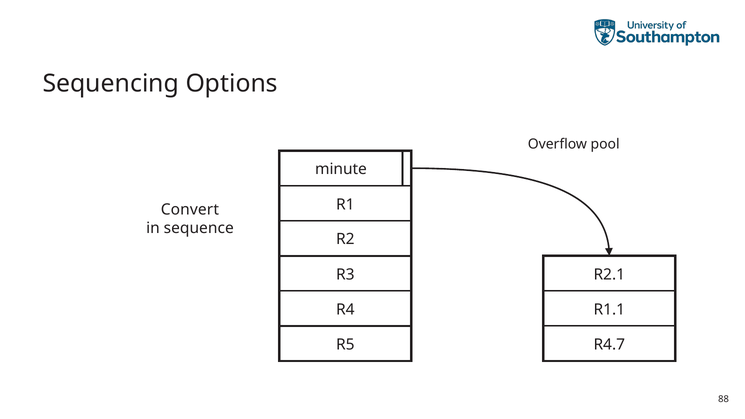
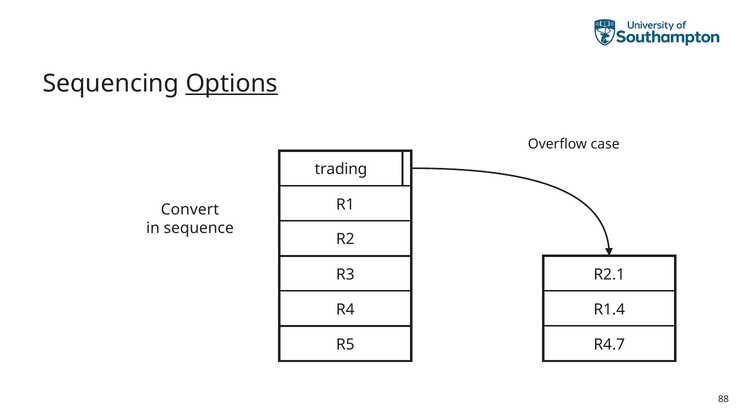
Options underline: none -> present (232, 84)
pool: pool -> case (605, 144)
minute: minute -> trading (341, 169)
R1.1: R1.1 -> R1.4 (609, 310)
